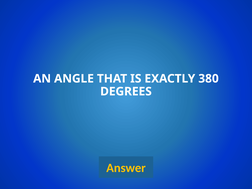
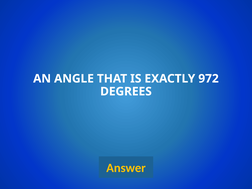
380: 380 -> 972 (209, 79)
